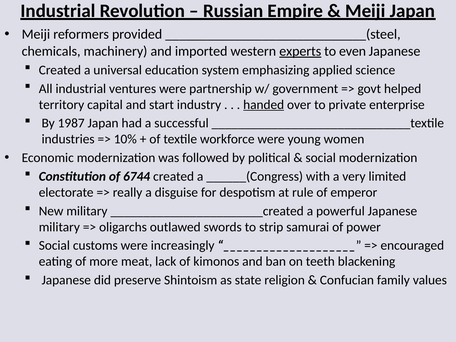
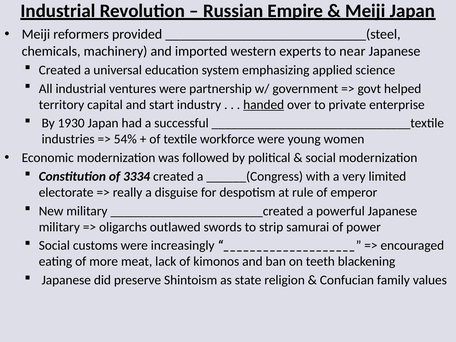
experts underline: present -> none (300, 51)
even: even -> near (352, 51)
1987: 1987 -> 1930 (71, 123)
10%: 10% -> 54% (125, 139)
6744: 6744 -> 3334 (137, 176)
